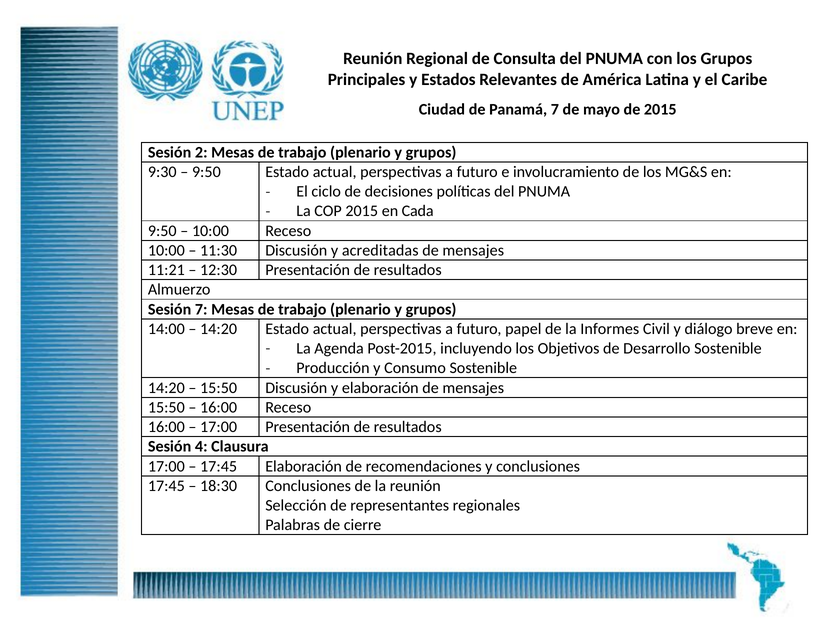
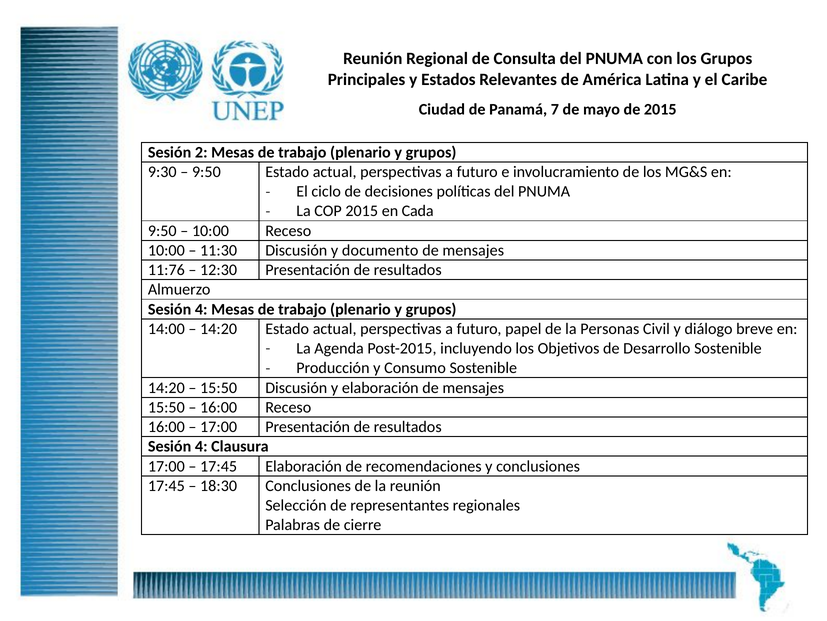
acreditadas: acreditadas -> documento (380, 250)
11:21: 11:21 -> 11:76 (166, 270)
7: 7 -> 4 (201, 309)
Informes: Informes -> Personas (610, 328)
